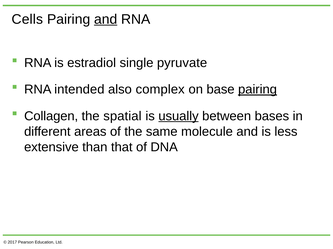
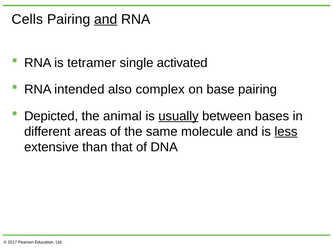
estradiol: estradiol -> tetramer (92, 63)
pyruvate: pyruvate -> activated (182, 63)
pairing underline: present -> none (258, 90)
Collagen: Collagen -> Depicted (51, 116)
spatial: spatial -> animal (122, 116)
less underline: none -> present (286, 132)
